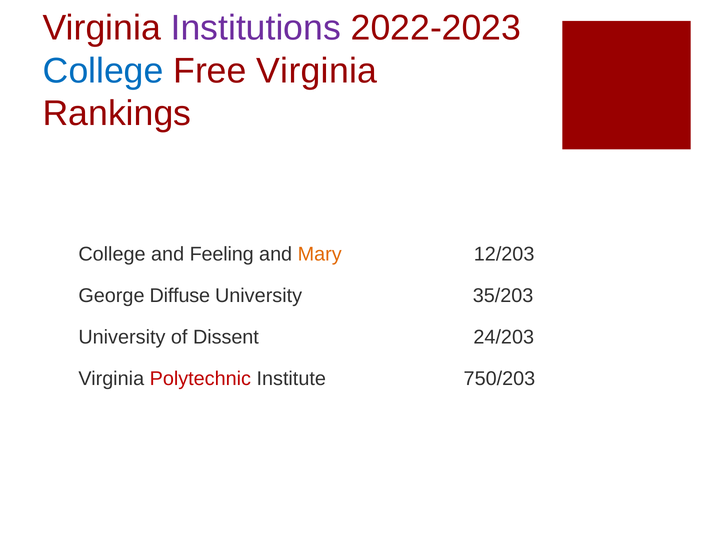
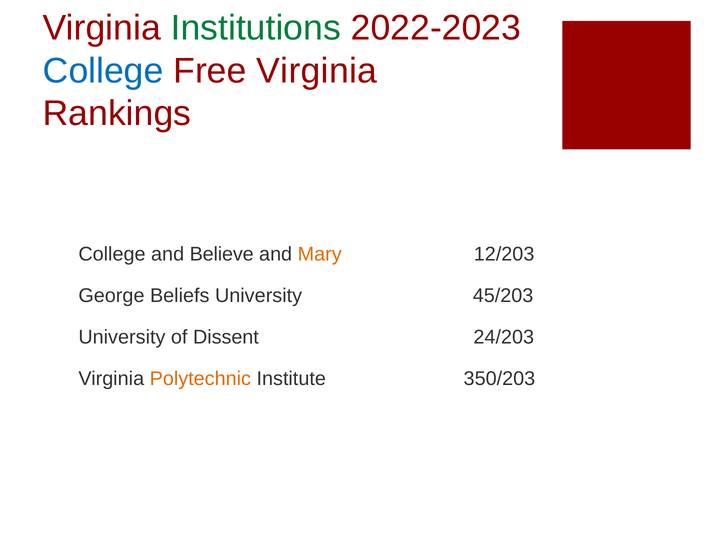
Institutions colour: purple -> green (256, 28)
Feeling: Feeling -> Believe (222, 254)
Diffuse: Diffuse -> Beliefs (180, 296)
35/203: 35/203 -> 45/203 (503, 296)
Polytechnic colour: red -> orange (200, 379)
750/203: 750/203 -> 350/203 (499, 379)
